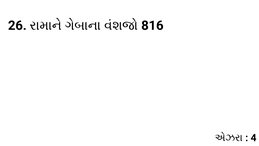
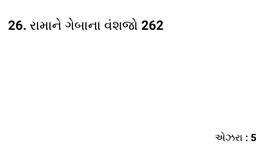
816: 816 -> 262 (152, 26)
4: 4 -> 5 (254, 138)
